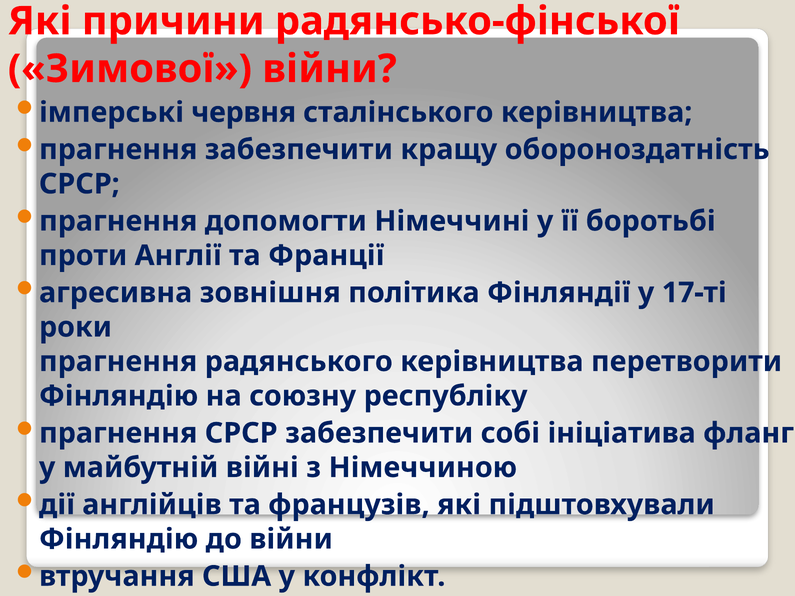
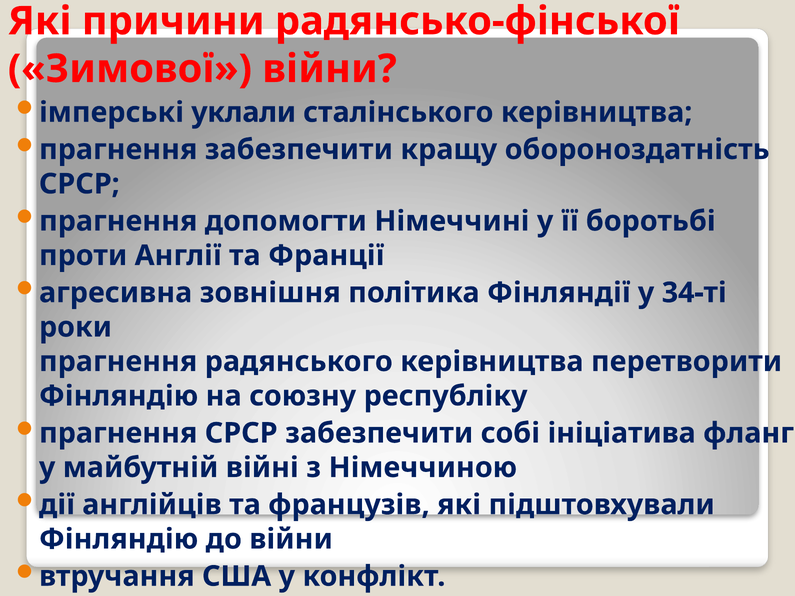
червня: червня -> уклали (244, 112)
17-ті: 17-ті -> 34-ті (694, 293)
